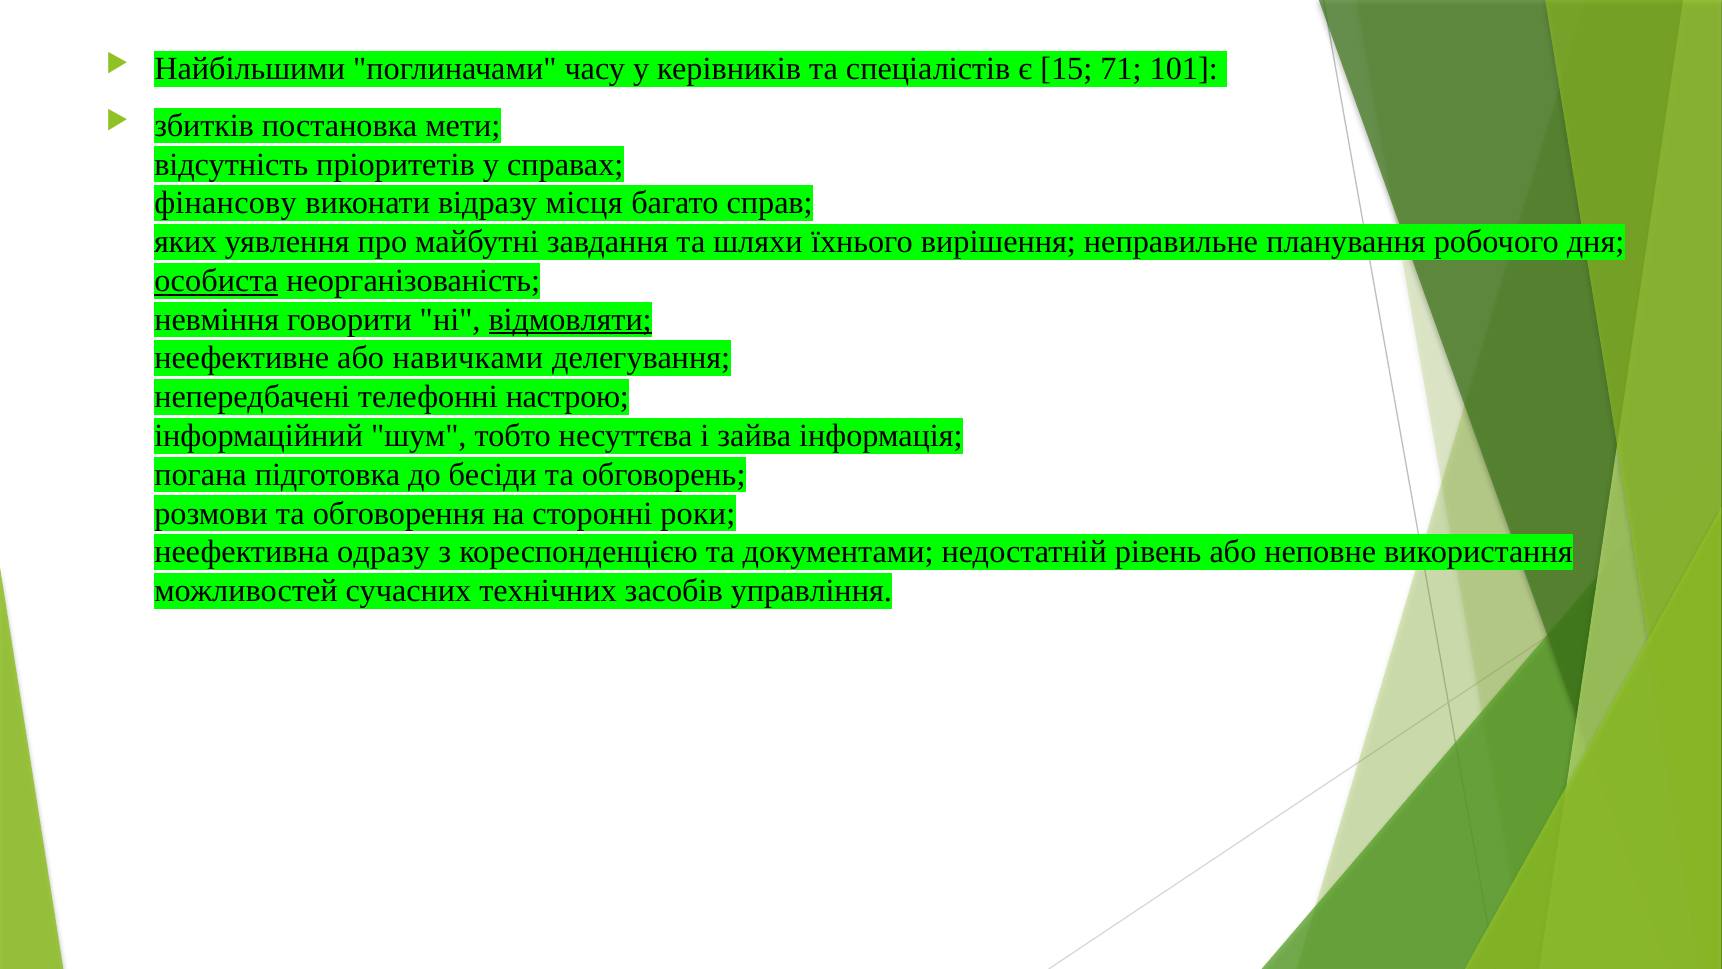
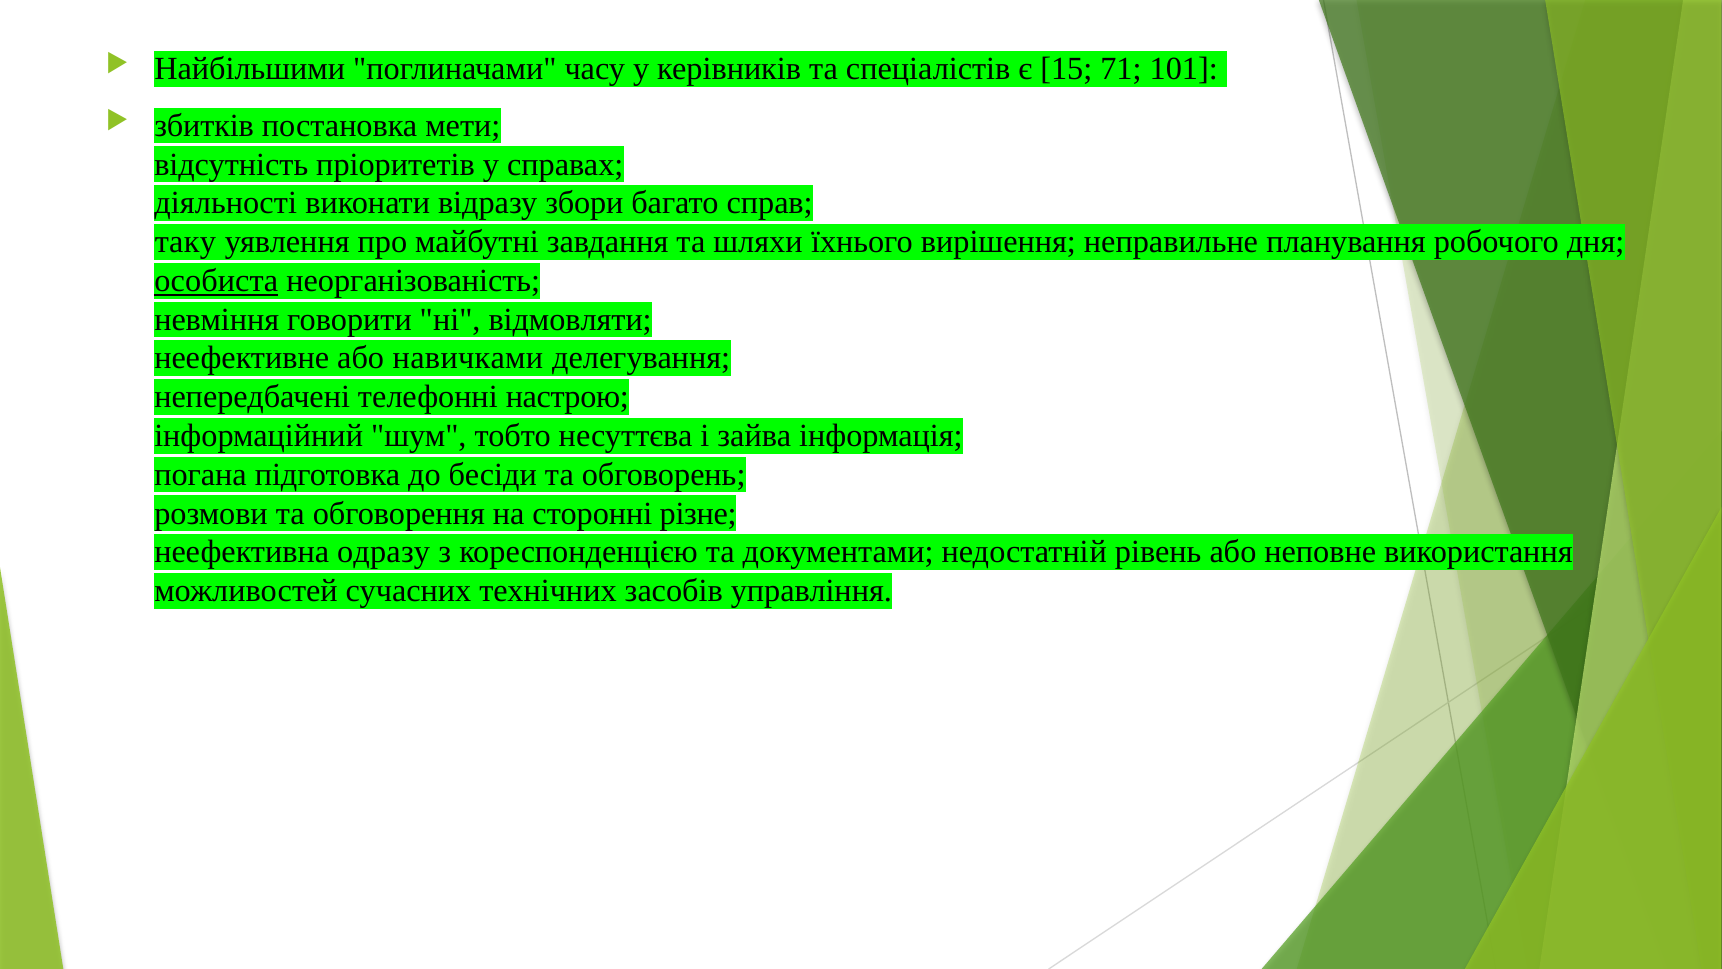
фінансову: фінансову -> діяльності (226, 203)
місця: місця -> збори (584, 203)
яких: яких -> таку (185, 242)
відмовляти underline: present -> none (570, 319)
роки: роки -> різне (698, 513)
